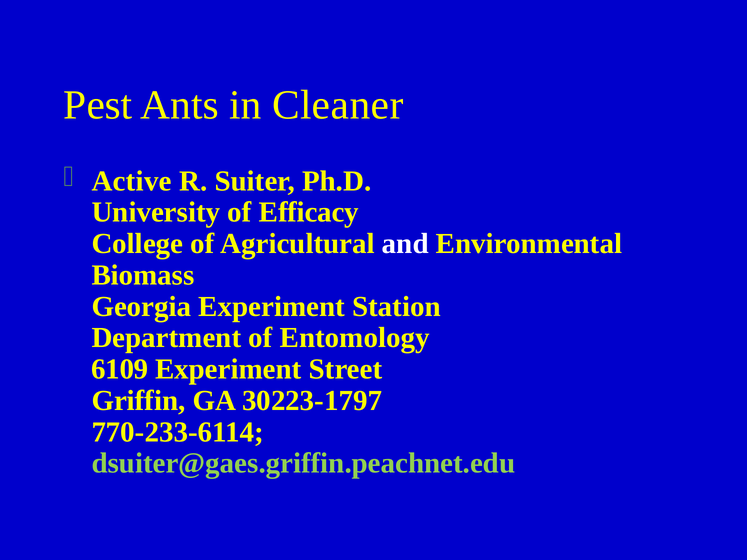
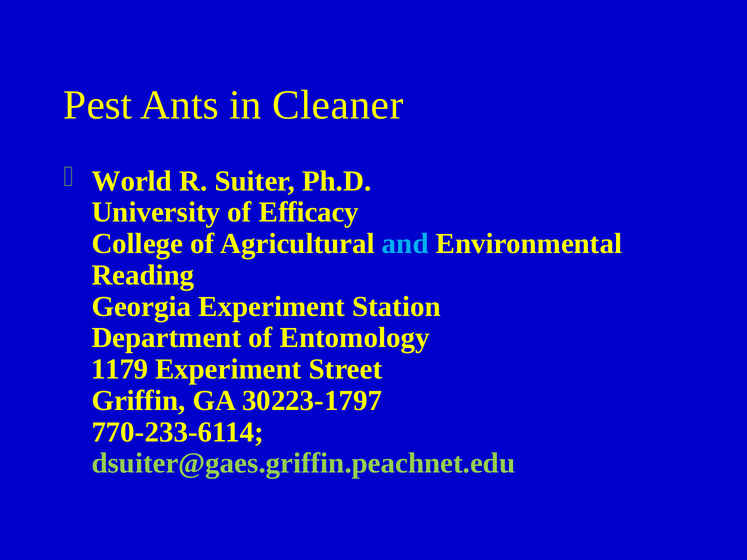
Active: Active -> World (132, 181)
and colour: white -> light blue (405, 244)
Biomass: Biomass -> Reading (143, 275)
6109: 6109 -> 1179 (120, 369)
